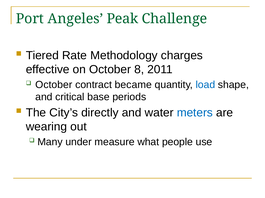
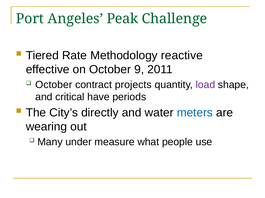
charges: charges -> reactive (182, 56)
8: 8 -> 9 (139, 70)
became: became -> projects (133, 85)
load colour: blue -> purple (205, 85)
base: base -> have (98, 97)
